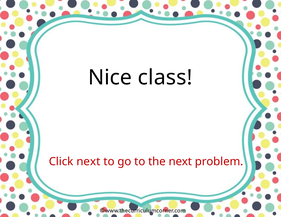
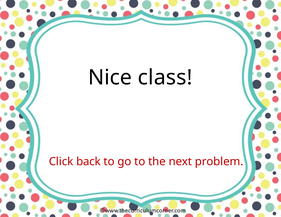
Click next: next -> back (89, 162)
